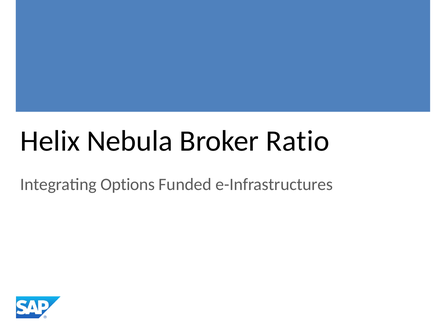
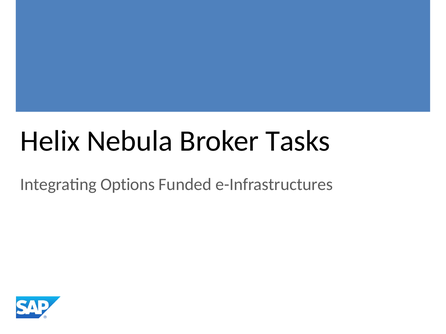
Ratio: Ratio -> Tasks (298, 141)
